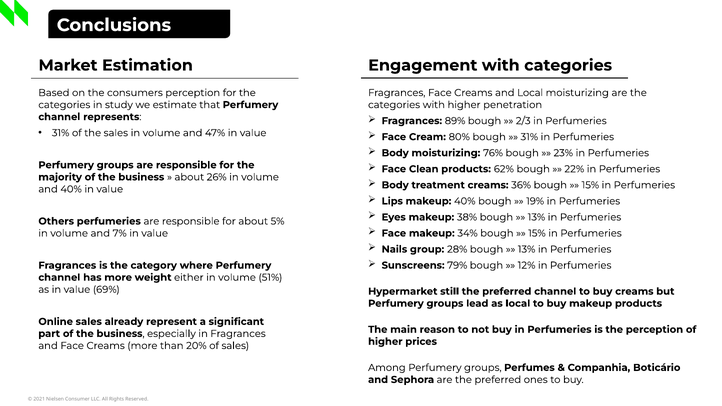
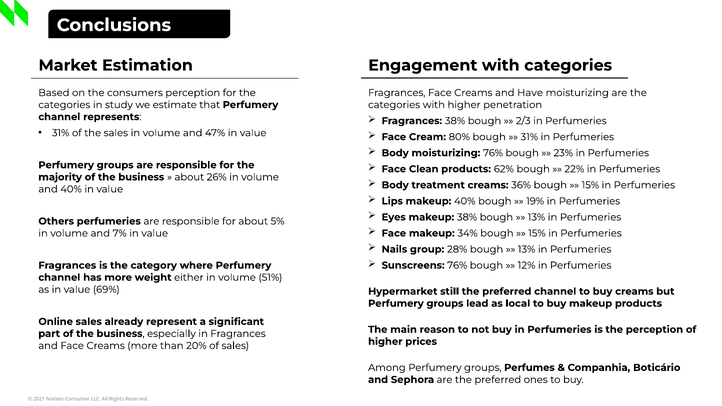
and Local: Local -> Have (530, 93)
Fragrances 89%: 89% -> 38% (455, 121)
Sunscreens 79%: 79% -> 76% (457, 265)
